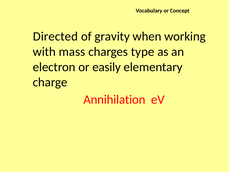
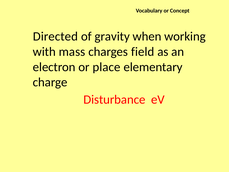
type: type -> field (143, 52)
easily: easily -> place (106, 67)
Annihilation: Annihilation -> Disturbance (114, 99)
